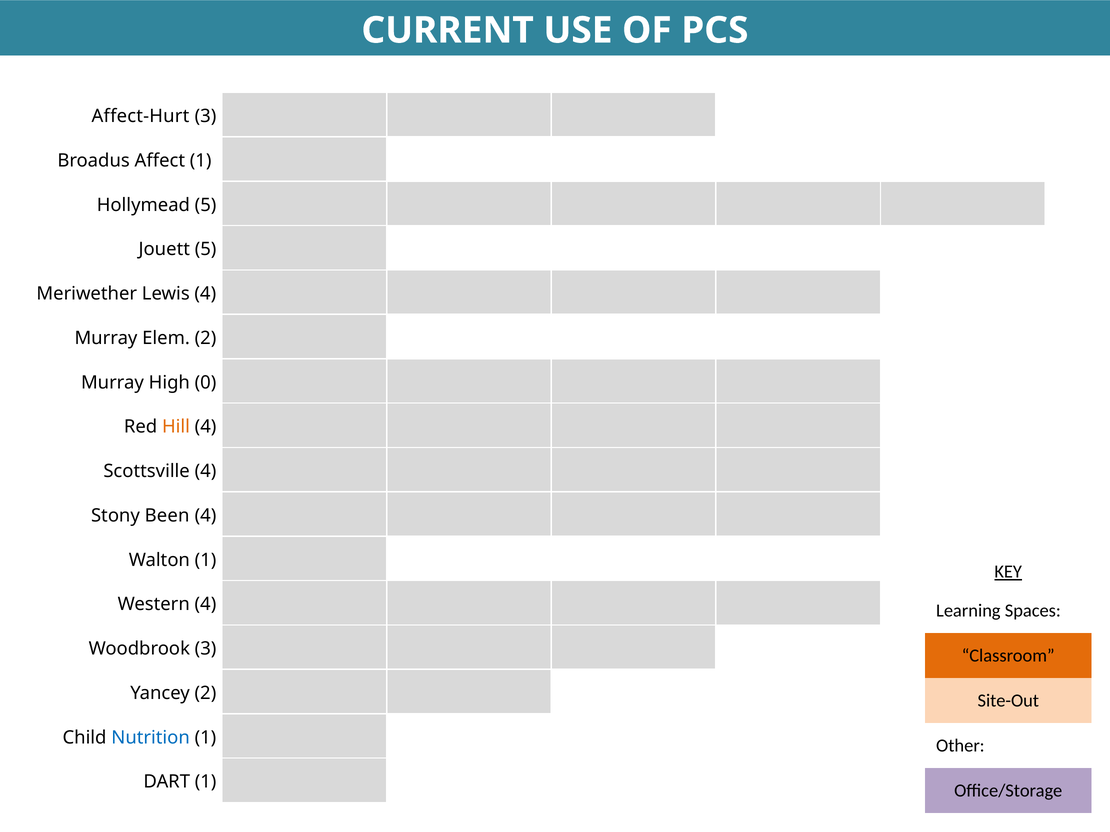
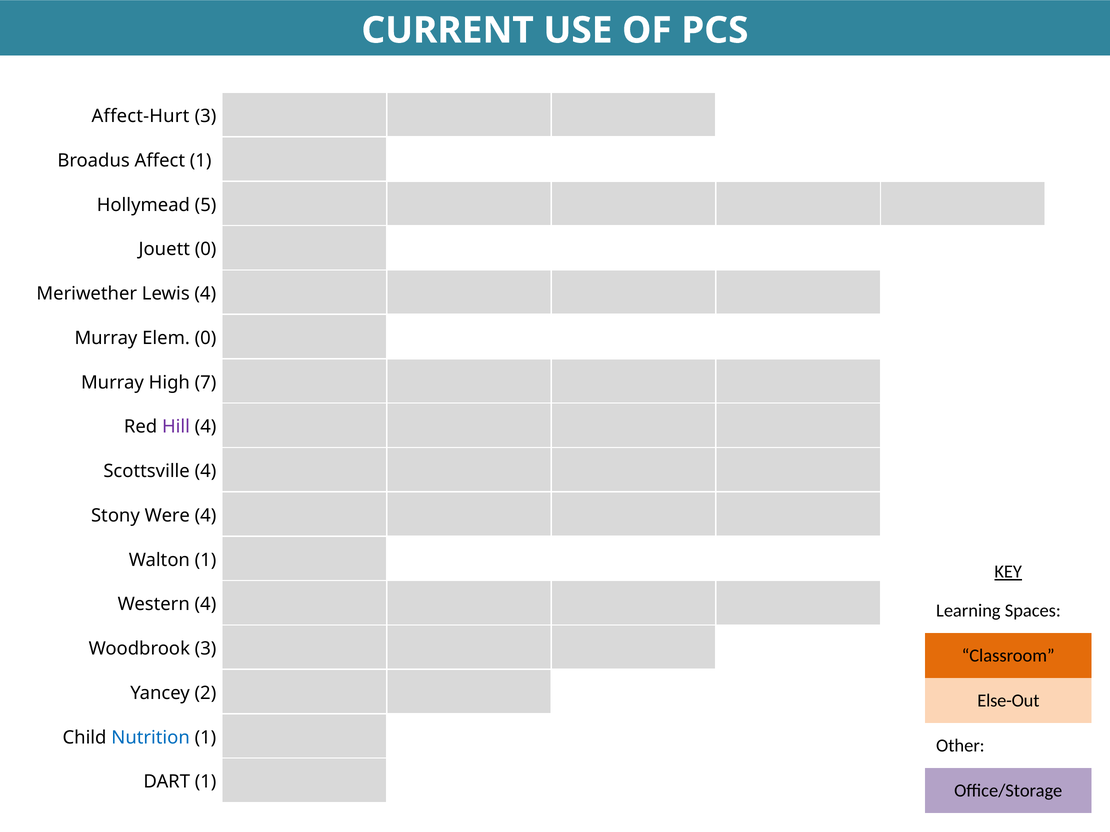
Jouett 5: 5 -> 0 (206, 250)
Elem 2: 2 -> 0 (206, 338)
0: 0 -> 7 (205, 383)
Hill colour: orange -> purple (176, 427)
Been: Been -> Were (167, 516)
Site-Out: Site-Out -> Else-Out (1008, 701)
